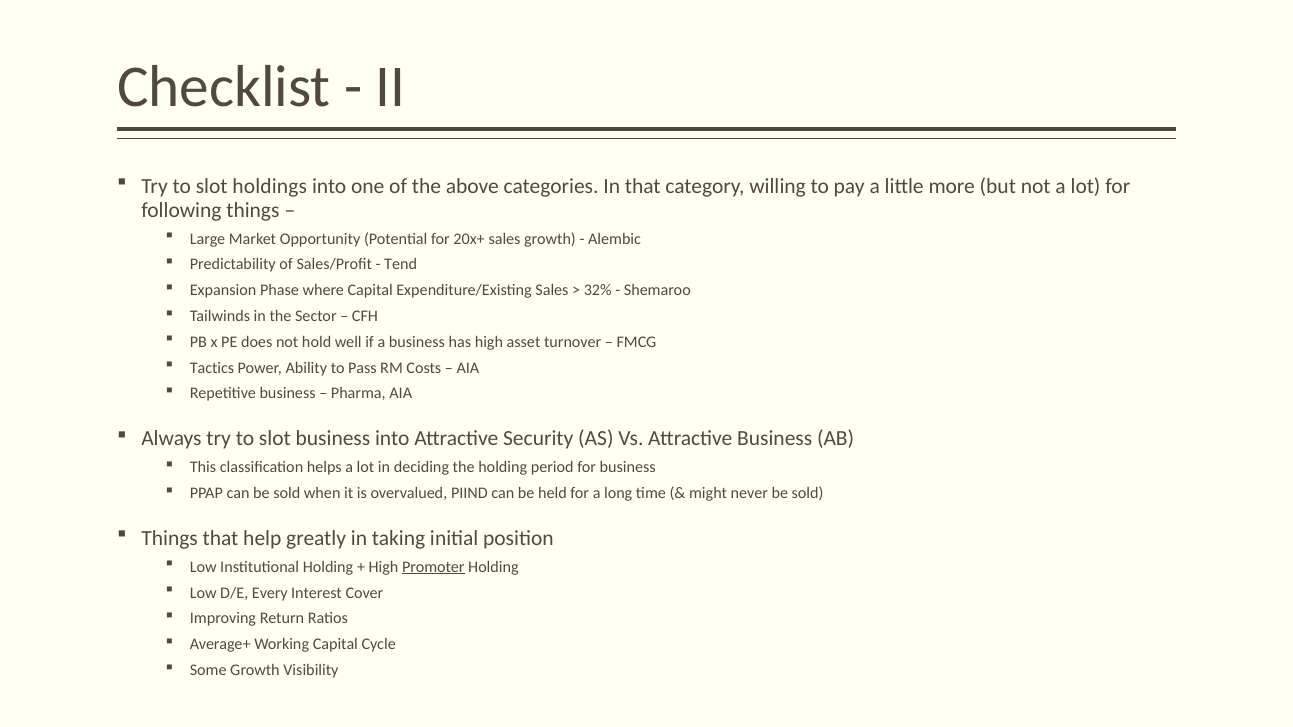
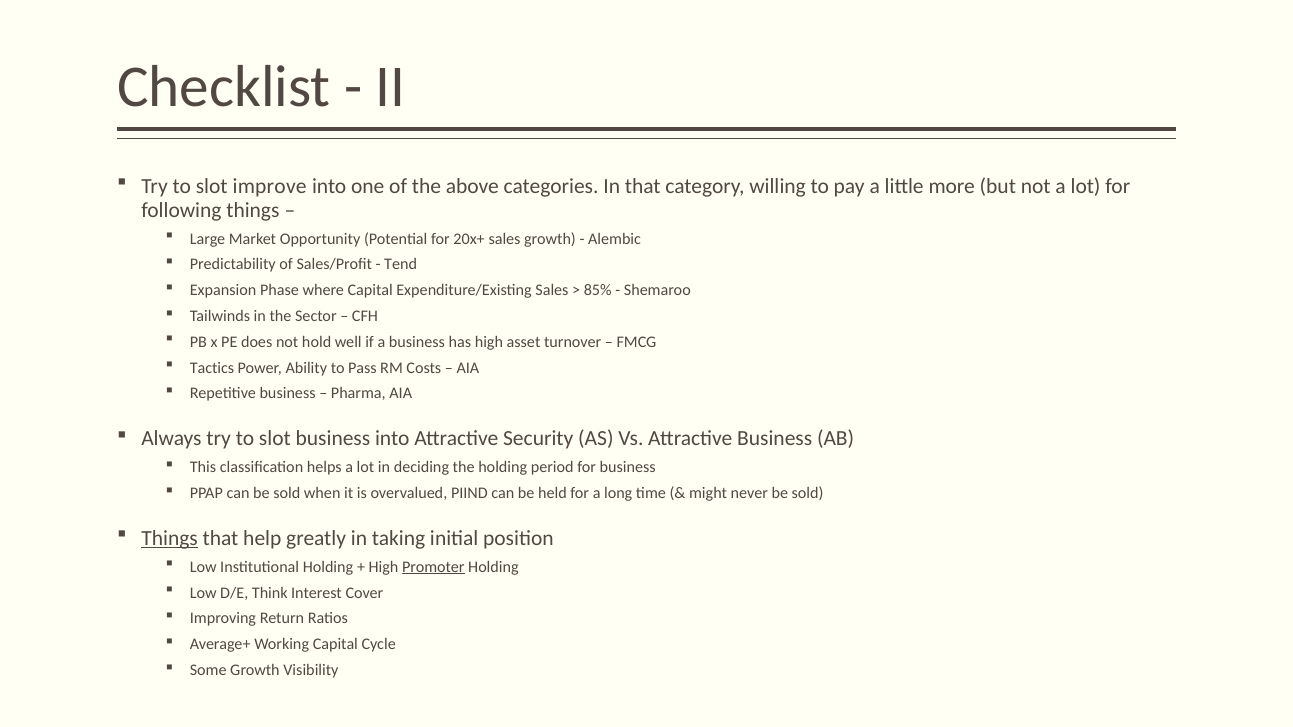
holdings: holdings -> improve (270, 186)
32%: 32% -> 85% (598, 291)
Things underline: none -> present (170, 538)
Every: Every -> Think (270, 593)
